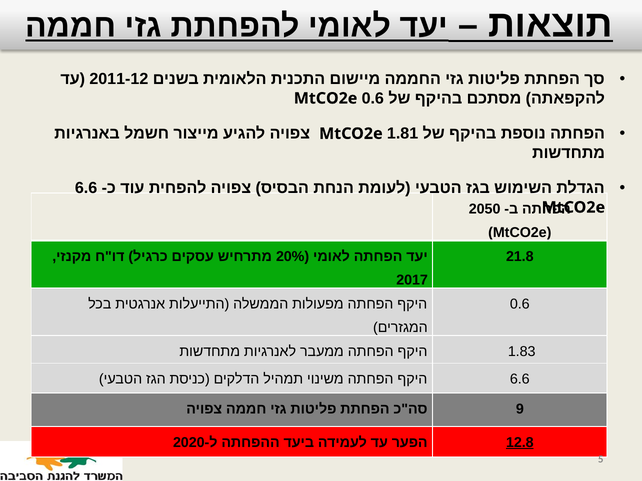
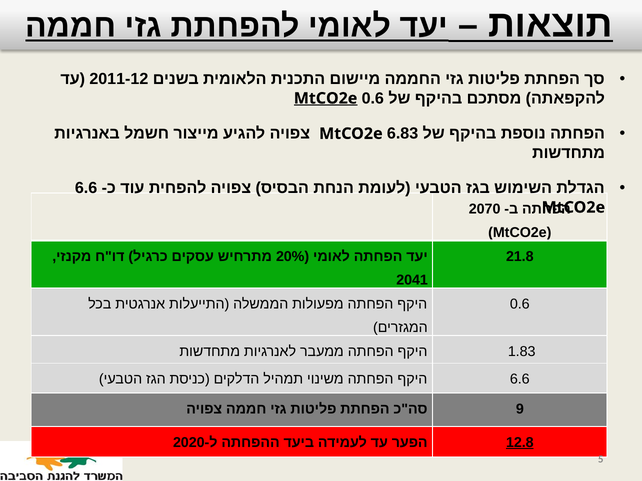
MtCO2e underline: none -> present (326, 98)
1.81: 1.81 -> 6.83 (403, 134)
2050: 2050 -> 2070 (485, 209)
2017: 2017 -> 2041 (412, 281)
